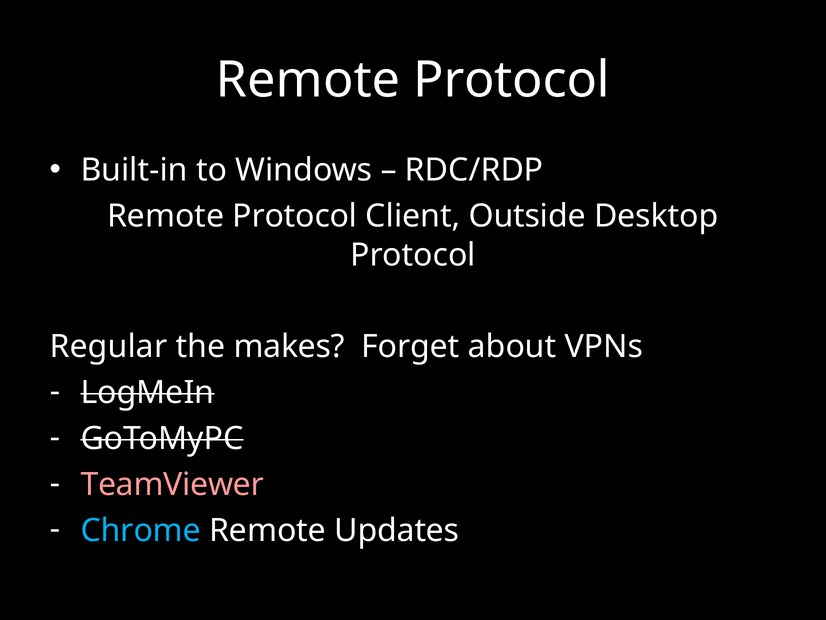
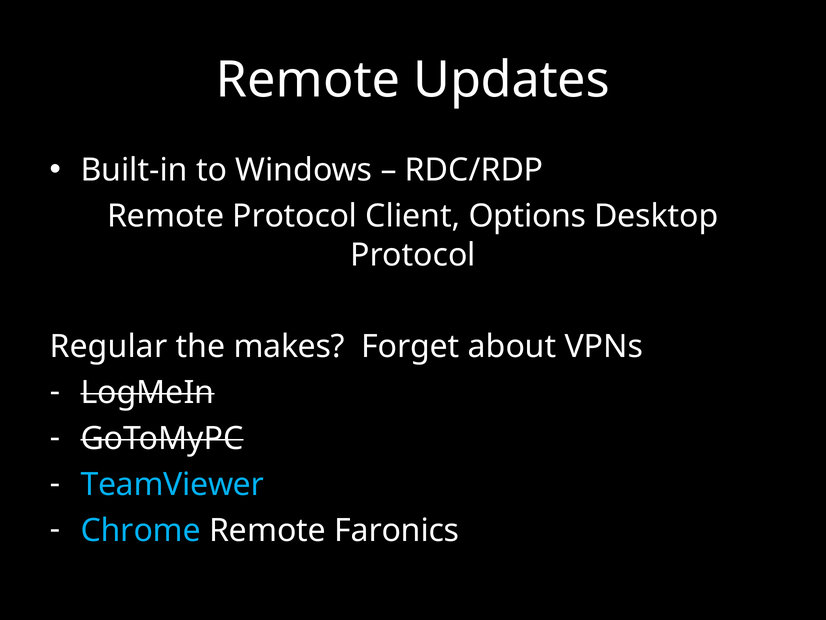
Protocol: Protocol -> Updates (512, 80)
Outside: Outside -> Options (527, 216)
TeamViewer colour: pink -> light blue (172, 484)
Updates: Updates -> Faronics (397, 530)
